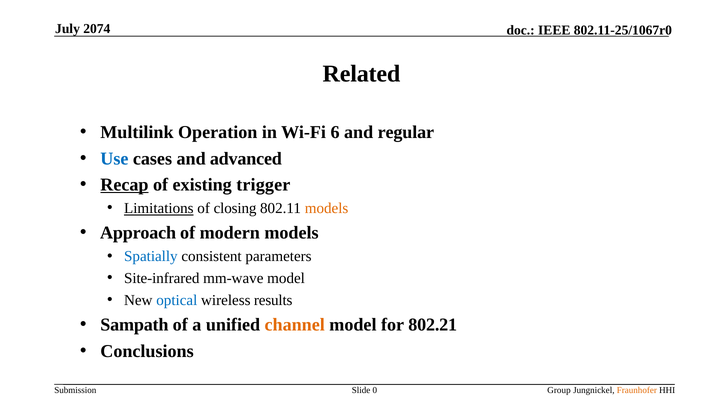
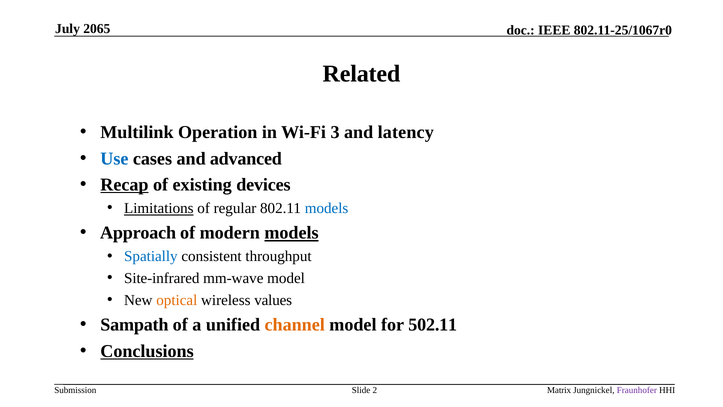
2074: 2074 -> 2065 (97, 29)
6: 6 -> 3 (335, 132)
regular: regular -> latency (406, 132)
trigger: trigger -> devices (263, 185)
closing: closing -> regular (235, 208)
models colour: orange -> blue (327, 208)
models underline: none -> present (291, 233)
parameters: parameters -> throughput (279, 256)
optical colour: blue -> orange (177, 300)
results: results -> values (273, 300)
802.21: 802.21 -> 502.11 (433, 325)
Conclusions underline: none -> present (147, 351)
0: 0 -> 2 (375, 390)
Group: Group -> Matrix (559, 390)
Fraunhofer colour: orange -> purple (637, 390)
